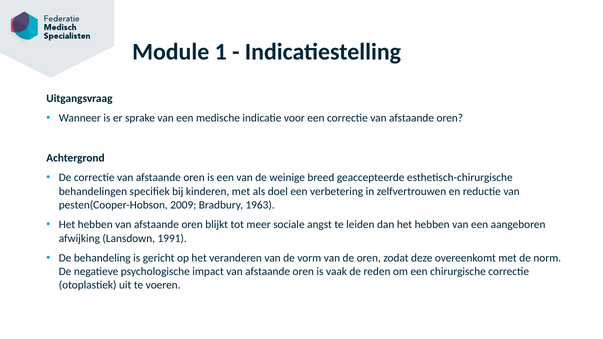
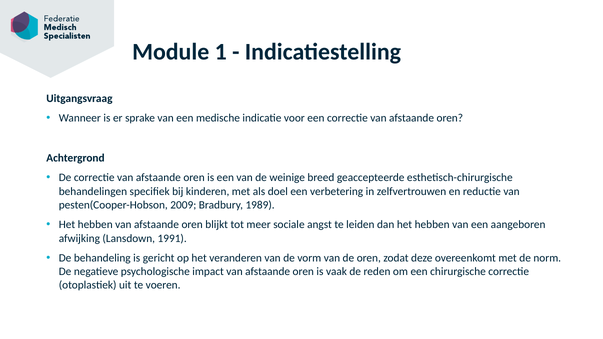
1963: 1963 -> 1989 (260, 205)
